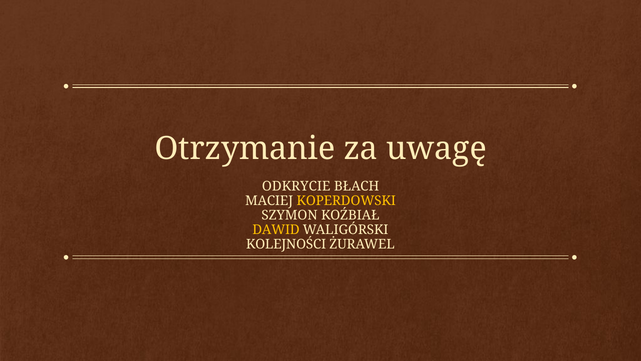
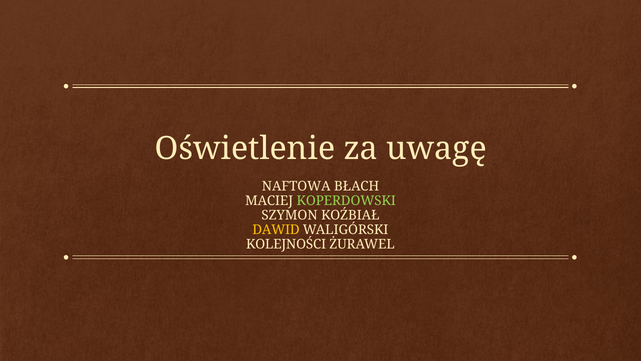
Otrzymanie: Otrzymanie -> Oświetlenie (245, 148)
ODKRYCIE: ODKRYCIE -> NAFTOWA (296, 186)
KOPERDOWSKI colour: yellow -> light green (346, 201)
